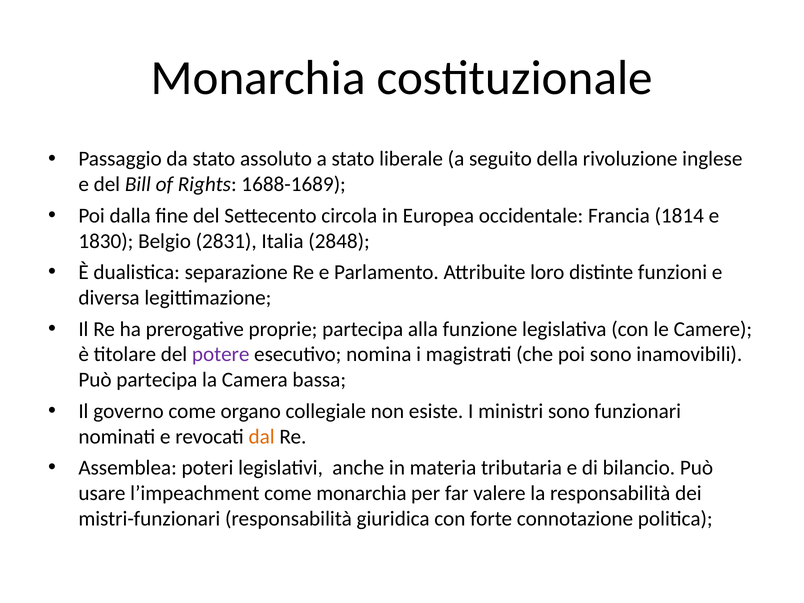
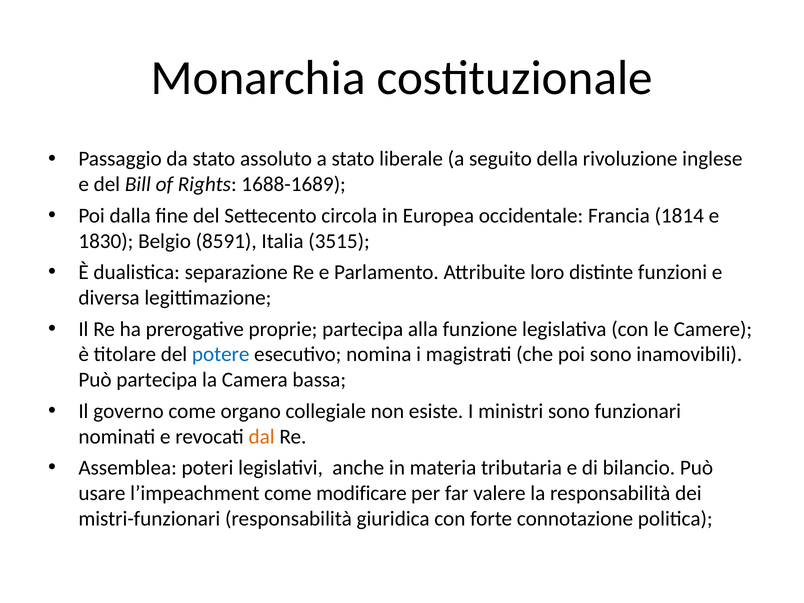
2831: 2831 -> 8591 (226, 241)
2848: 2848 -> 3515 (339, 241)
potere colour: purple -> blue (221, 354)
come monarchia: monarchia -> modificare (361, 493)
